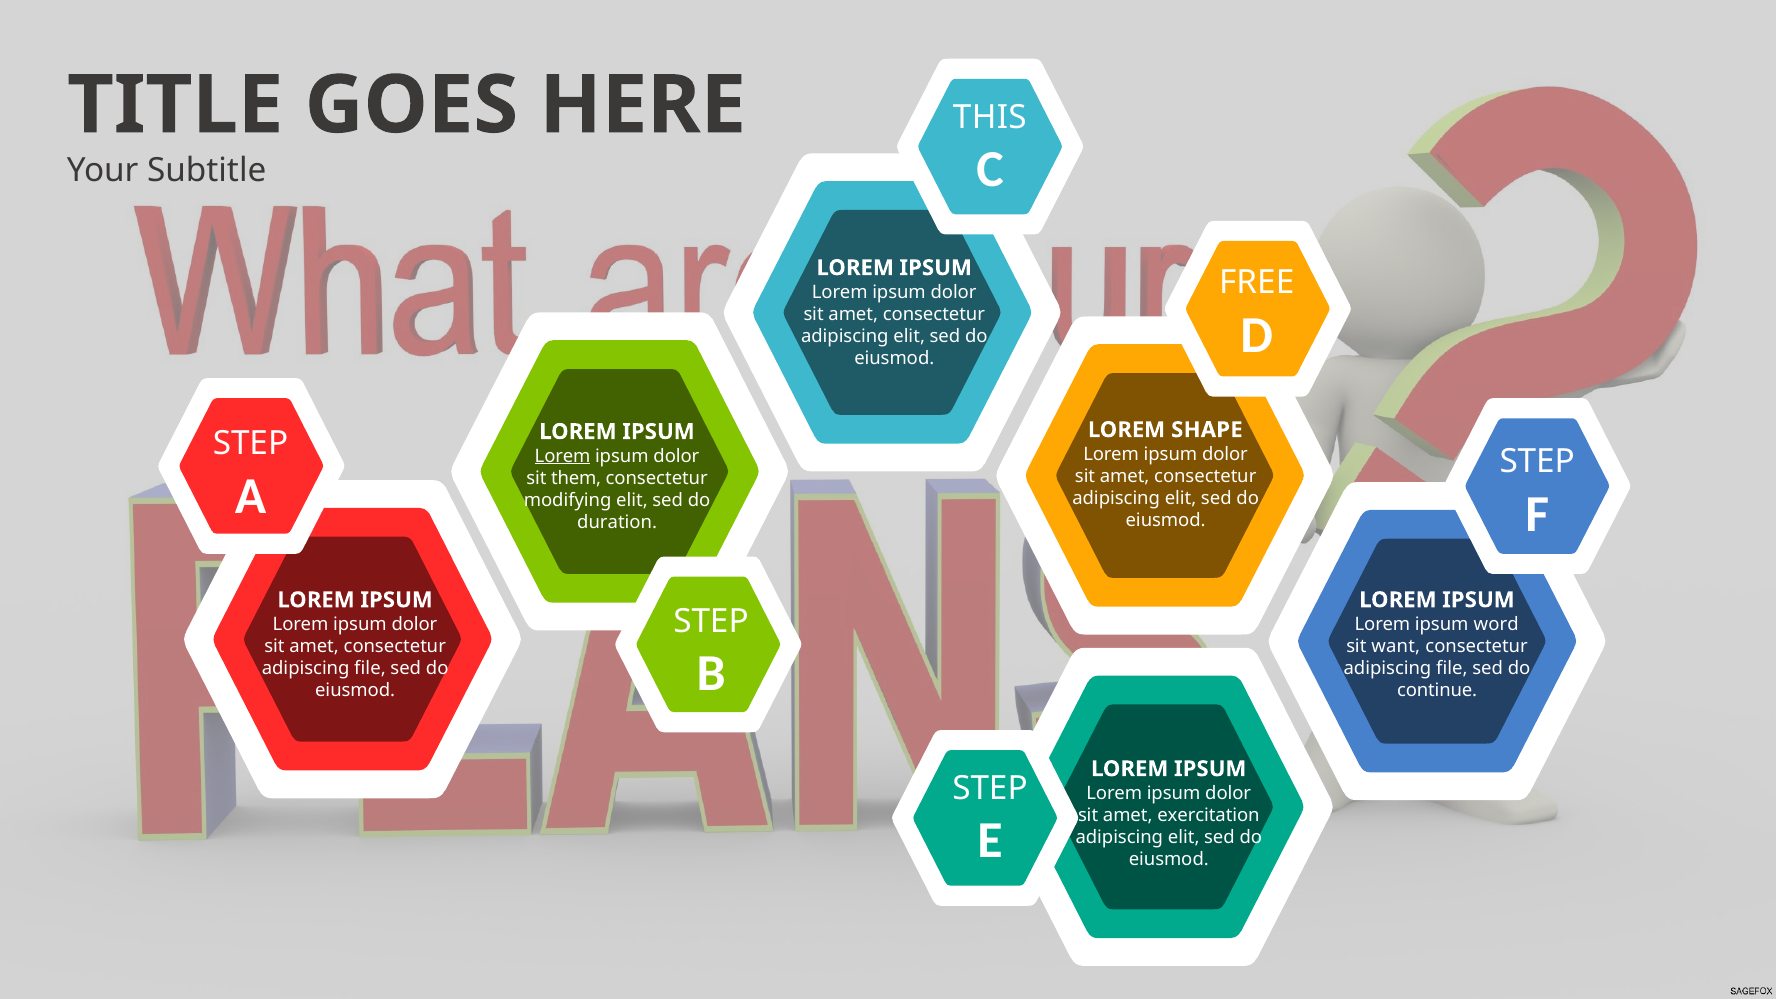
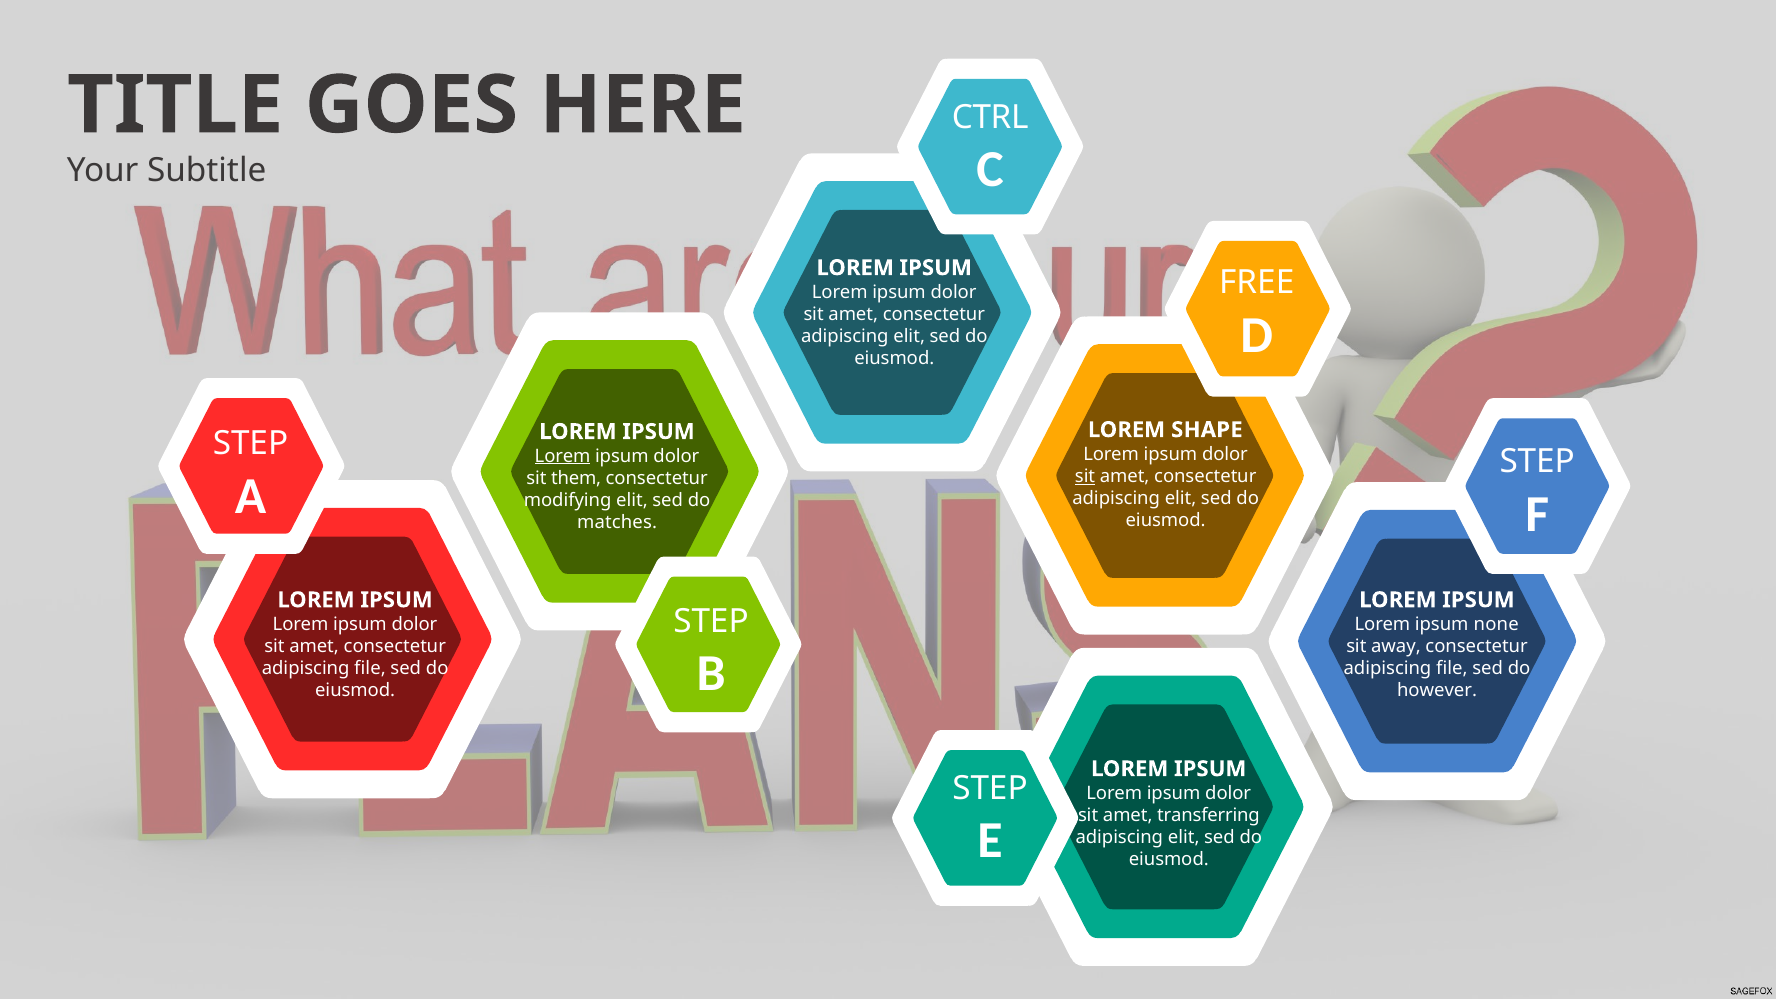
THIS: THIS -> CTRL (990, 117)
sit underline: none -> present (1085, 476)
duration: duration -> matches (617, 523)
word: word -> none (1496, 624)
want: want -> away (1396, 646)
continue: continue -> however (1437, 691)
exercitation: exercitation -> transferring (1209, 815)
